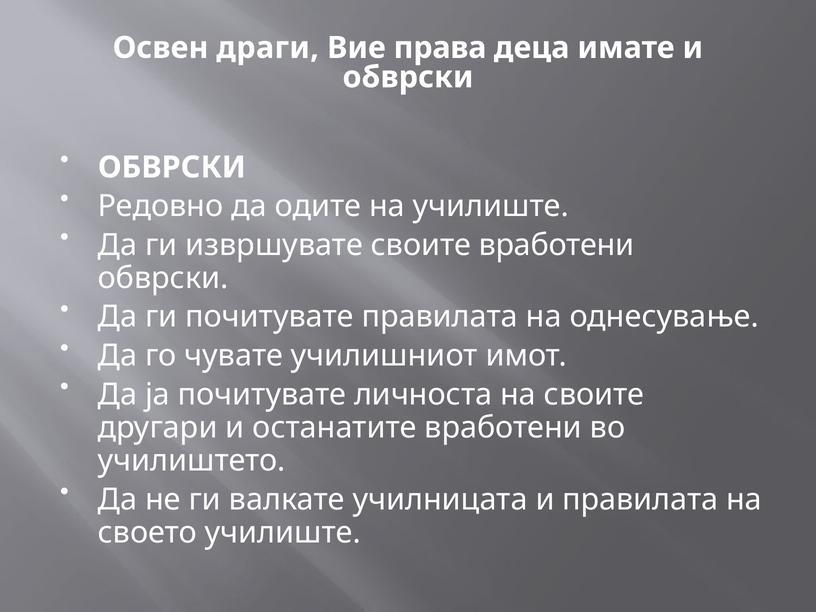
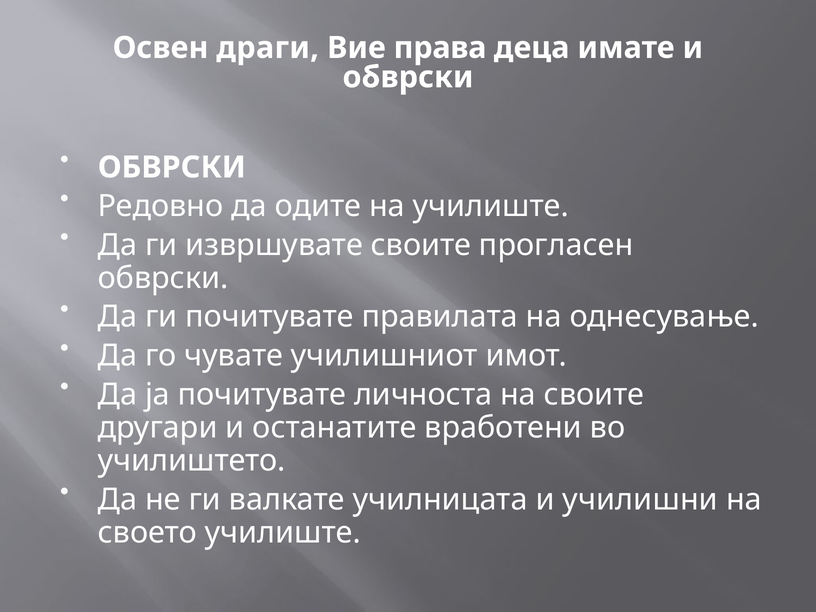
своите вработени: вработени -> прогласен (556, 245)
и правилата: правилата -> училишни (640, 499)
